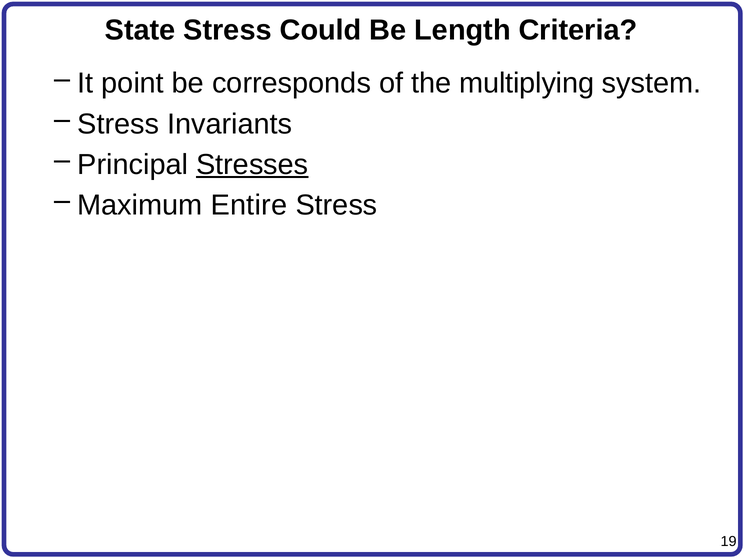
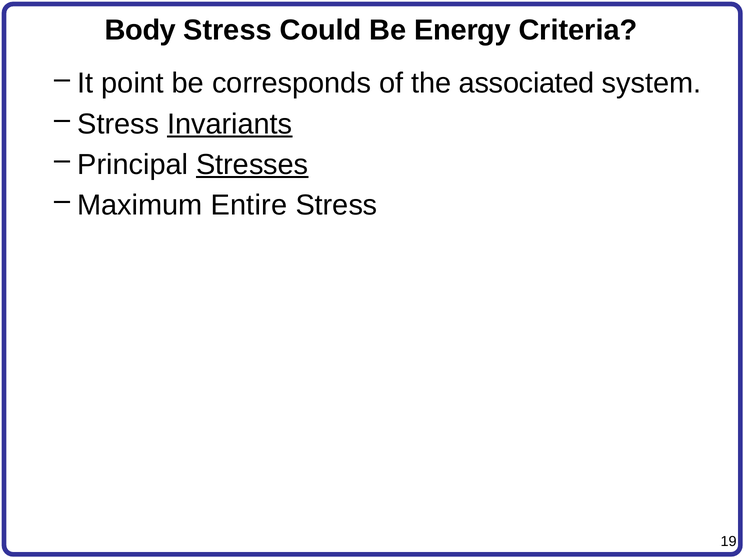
State: State -> Body (140, 30)
Length: Length -> Energy (463, 30)
multiplying: multiplying -> associated (527, 83)
Invariants underline: none -> present (230, 124)
